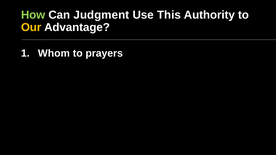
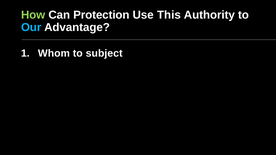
Judgment: Judgment -> Protection (101, 15)
Our colour: yellow -> light blue (31, 27)
prayers: prayers -> subject (104, 53)
